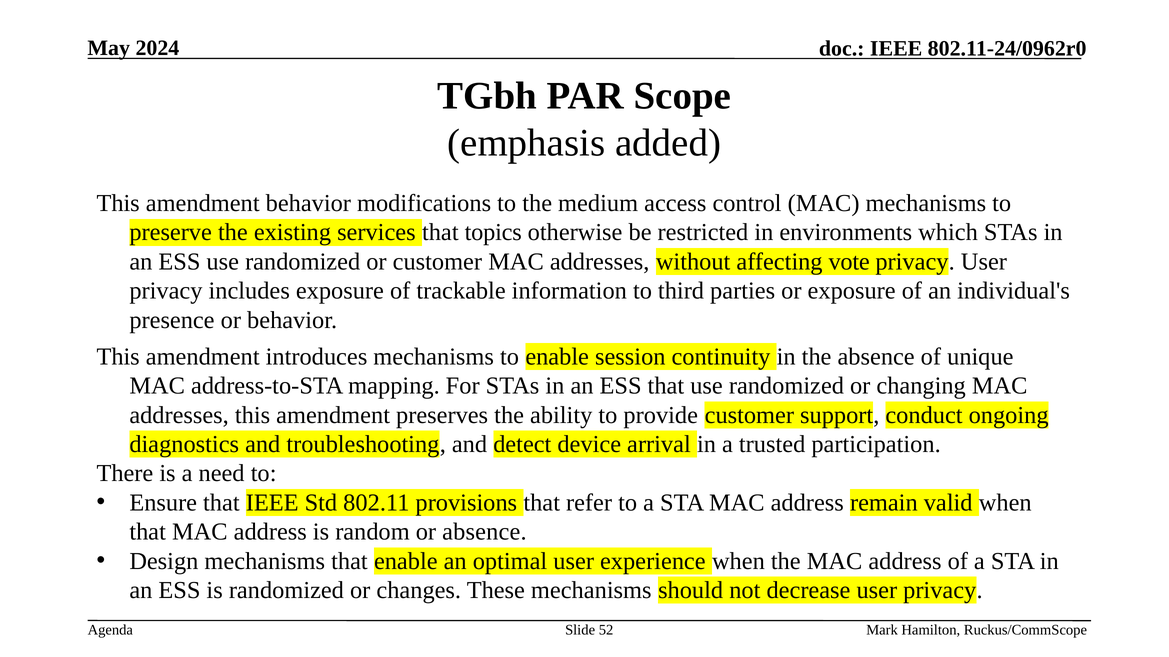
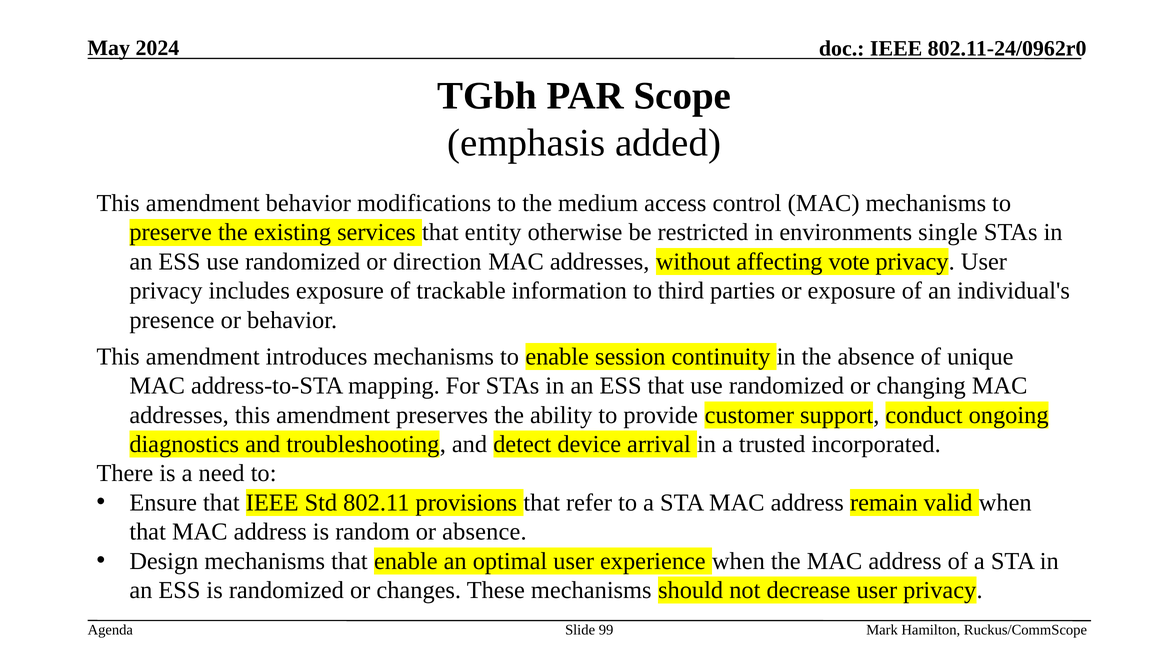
topics: topics -> entity (493, 233)
which: which -> single (948, 233)
or customer: customer -> direction (437, 262)
participation: participation -> incorporated (876, 445)
52: 52 -> 99 (606, 631)
